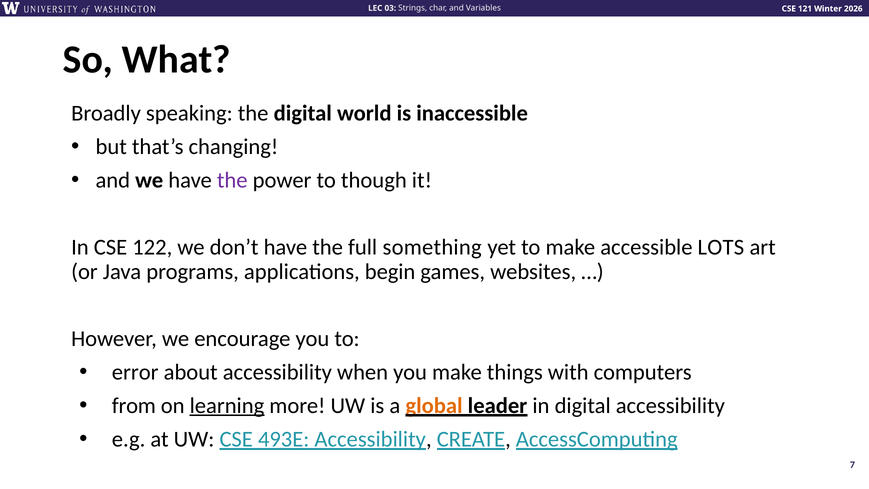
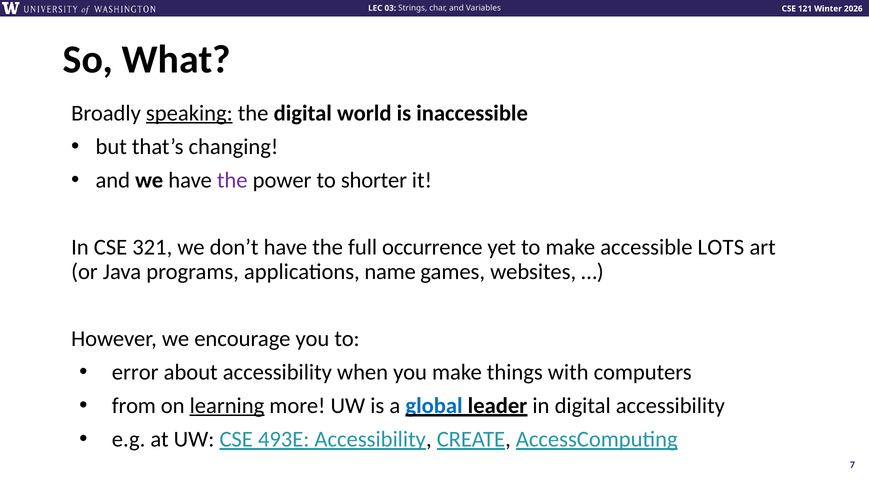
speaking underline: none -> present (189, 113)
though: though -> shorter (374, 180)
122: 122 -> 321 (152, 247)
something: something -> occurrence (432, 247)
begin: begin -> name (390, 271)
global colour: orange -> blue (434, 405)
